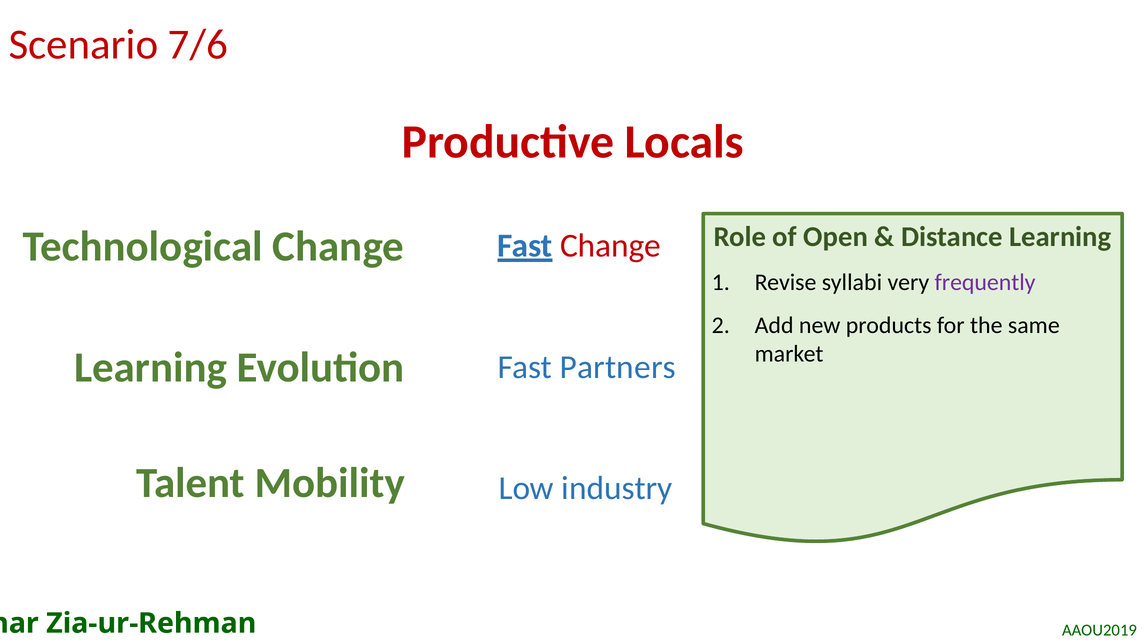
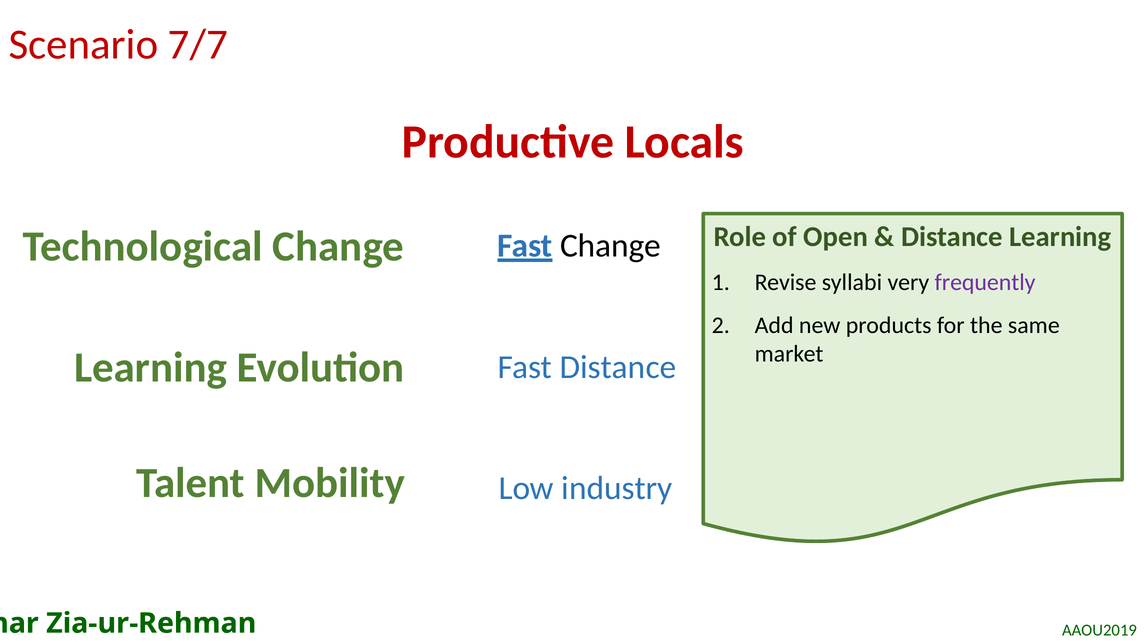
7/6: 7/6 -> 7/7 (198, 44)
Change colour: red -> black (611, 246)
Fast Partners: Partners -> Distance (618, 368)
